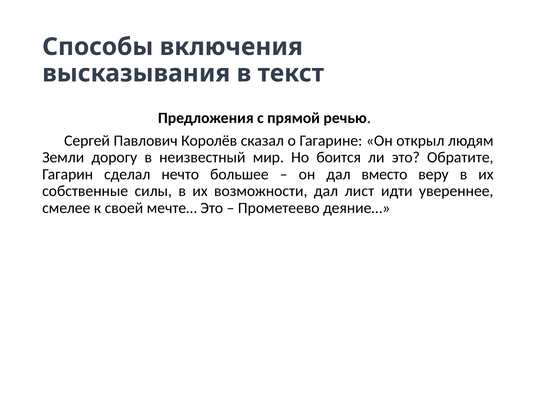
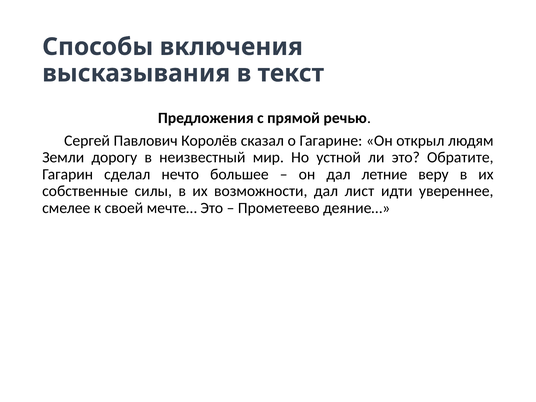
боится: боится -> устной (339, 157)
вместо: вместо -> летние (384, 174)
